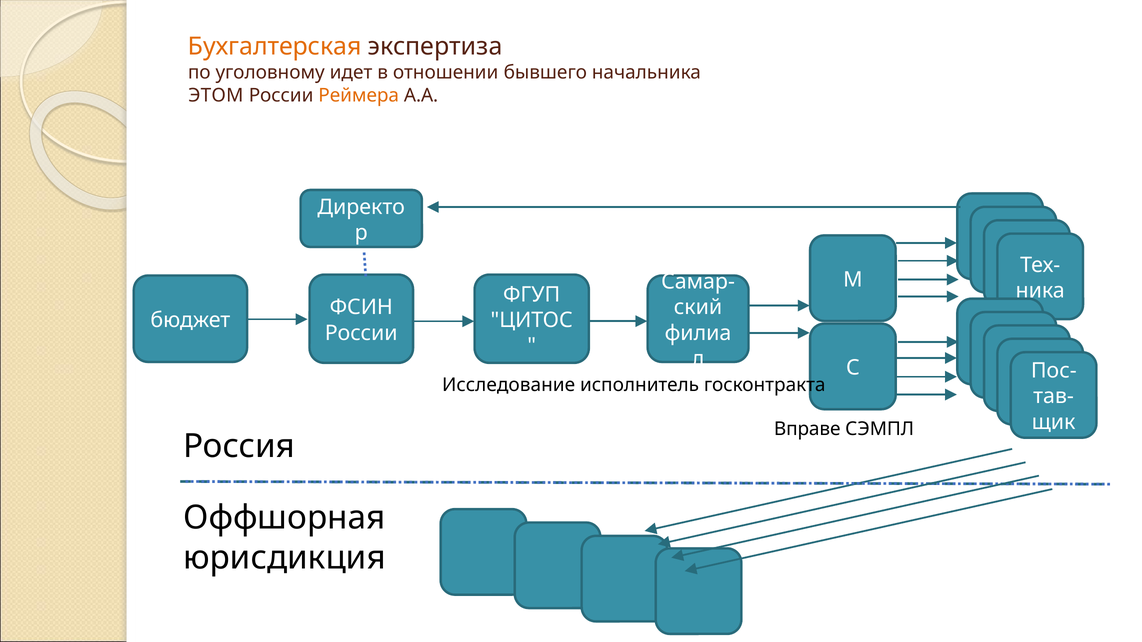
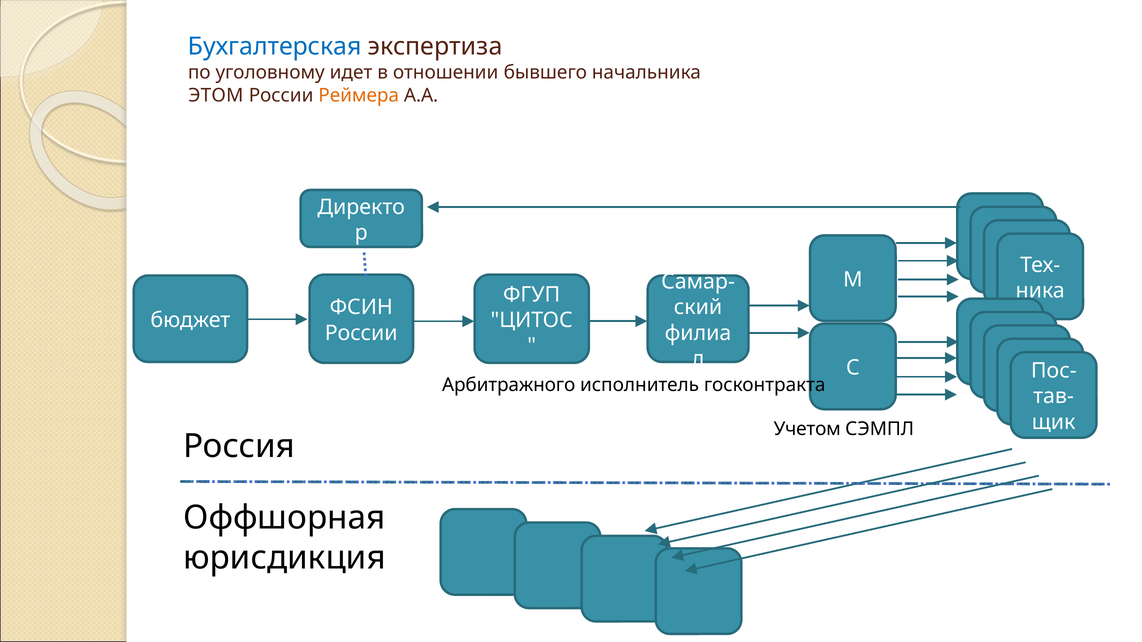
Бухгалтерская colour: orange -> blue (275, 47)
Исследование: Исследование -> Арбитражного (509, 385)
Вправе: Вправе -> Учетом (807, 429)
